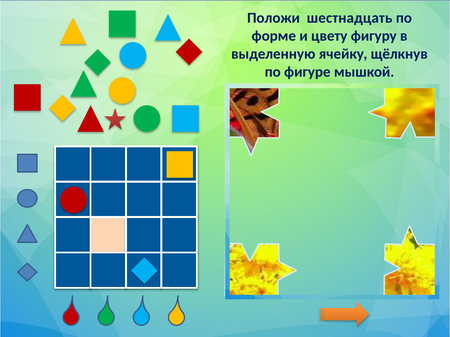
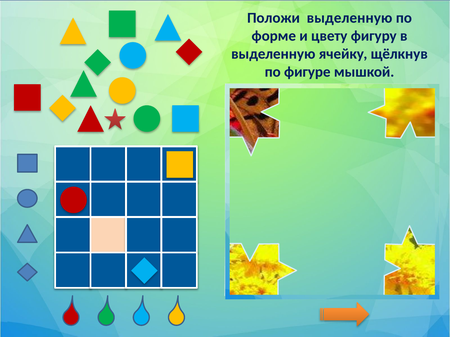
Положи шестнадцать: шестнадцать -> выделенную (350, 18)
